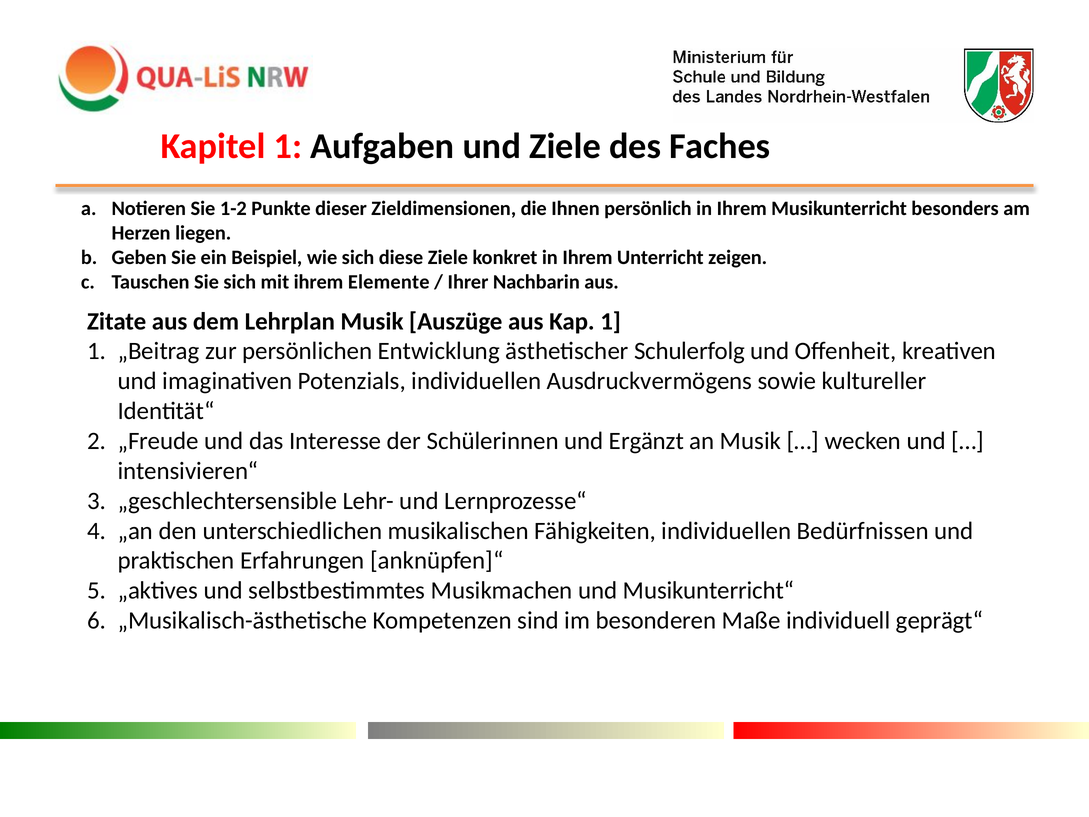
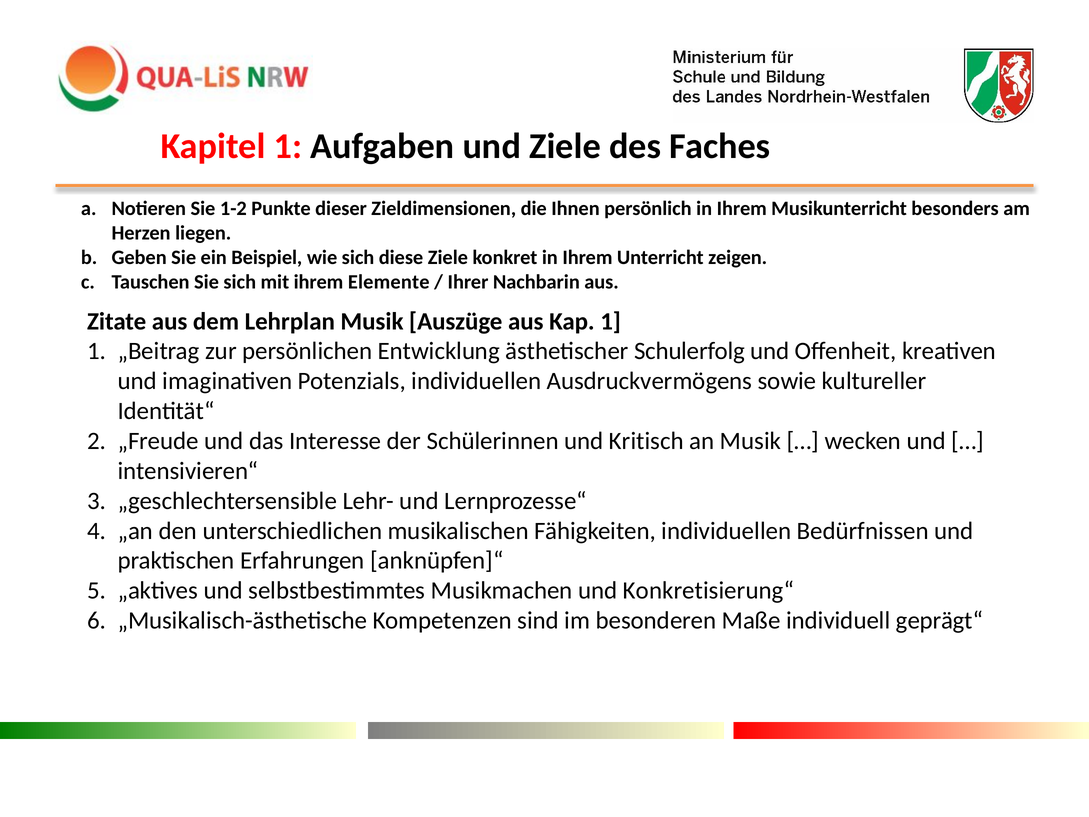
Ergänzt: Ergänzt -> Kritisch (646, 441)
Musikunterricht“: Musikunterricht“ -> Konkretisierung“ (708, 591)
